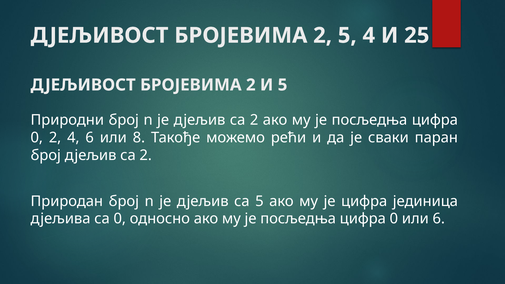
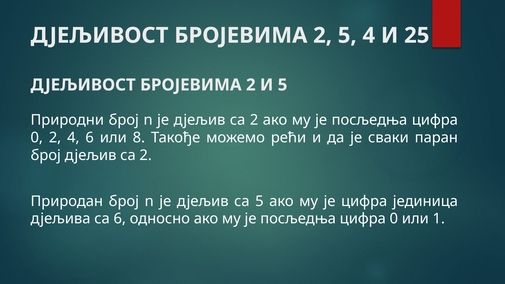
са 0: 0 -> 6 (120, 219)
или 6: 6 -> 1 (439, 219)
